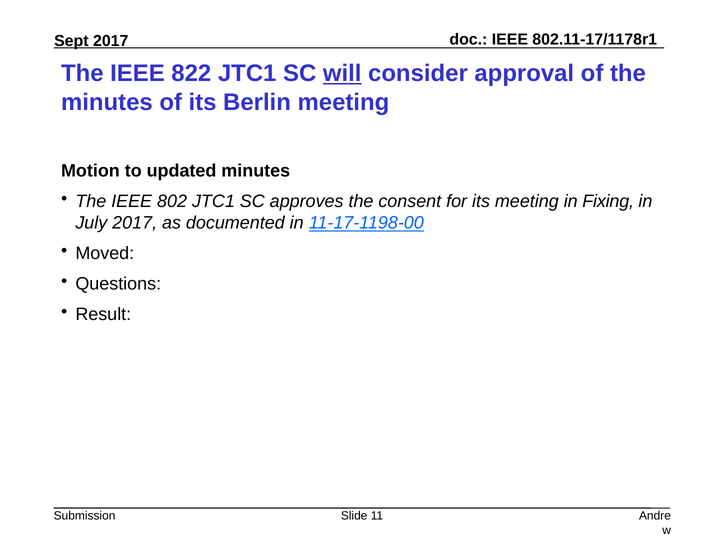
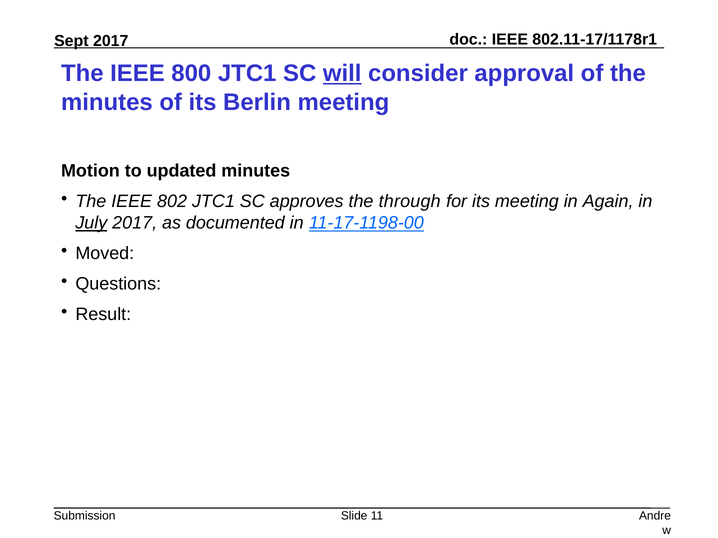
822: 822 -> 800 (191, 74)
consent: consent -> through (410, 202)
Fixing: Fixing -> Again (608, 202)
July underline: none -> present (91, 223)
